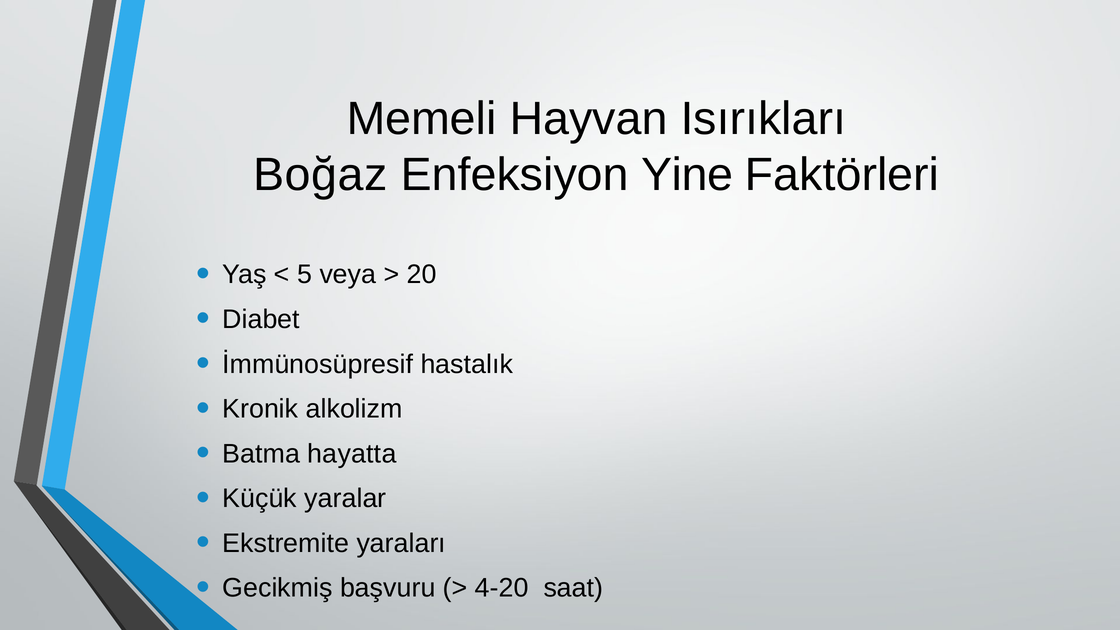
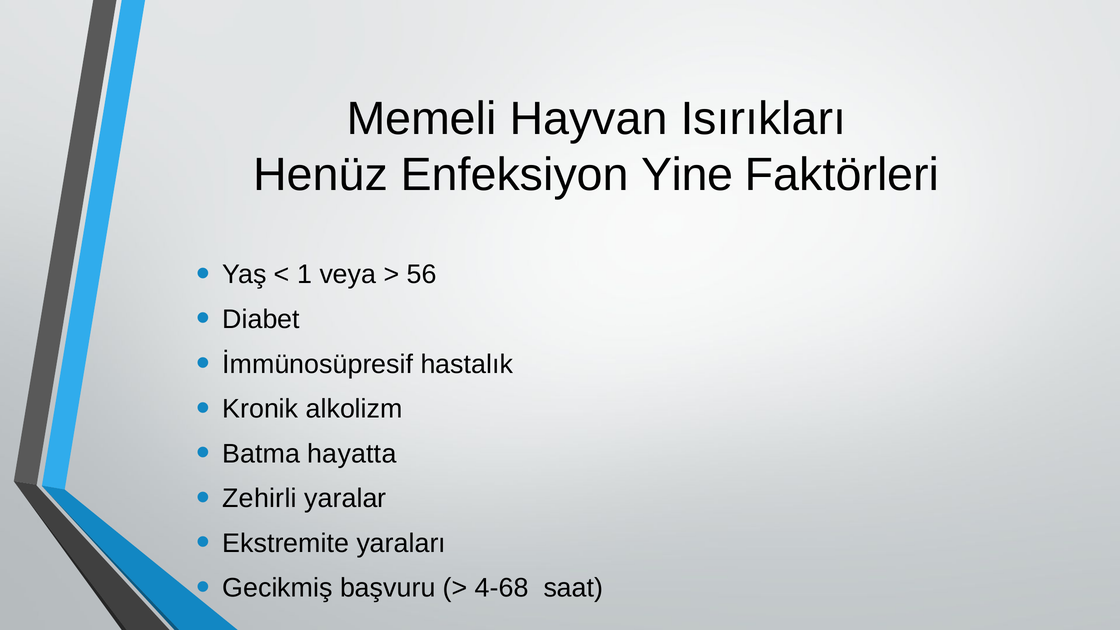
Boğaz: Boğaz -> Henüz (321, 175)
5: 5 -> 1 (305, 275)
20: 20 -> 56 (422, 275)
Küçük: Küçük -> Zehirli (260, 498)
4-20: 4-20 -> 4-68 (502, 588)
